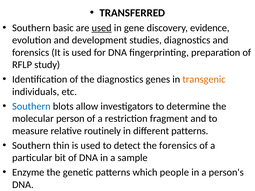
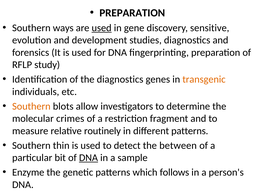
TRANSFERRED: TRANSFERRED -> PREPARATION (132, 13)
basic: basic -> ways (63, 28)
evidence: evidence -> sensitive (210, 28)
Southern colour: blue -> orange (31, 106)
person: person -> crimes (70, 119)
the forensics: forensics -> between (178, 146)
DNA underline: none -> present (88, 158)
people: people -> follows (174, 173)
